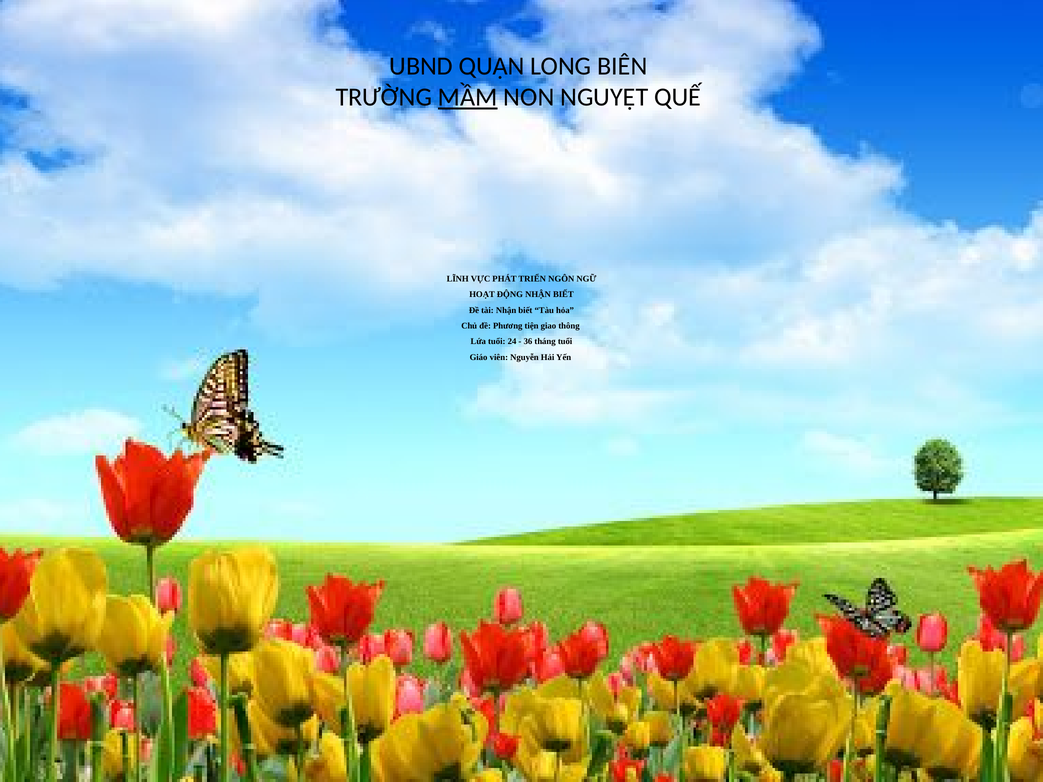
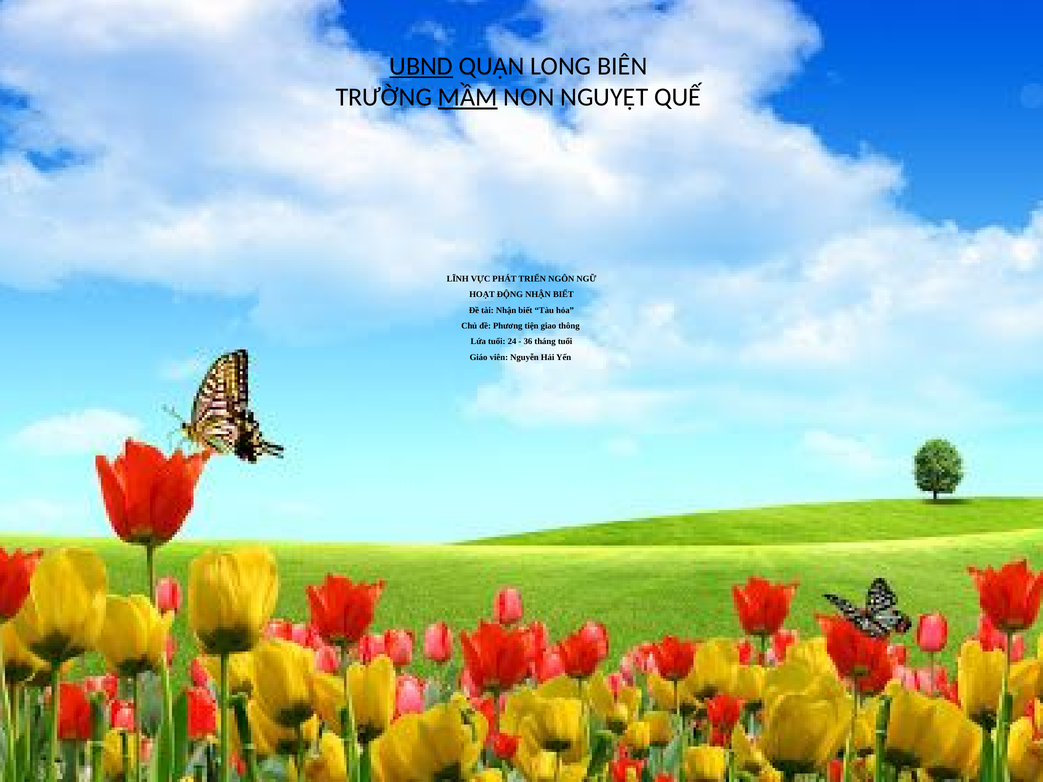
UBND underline: none -> present (421, 66)
